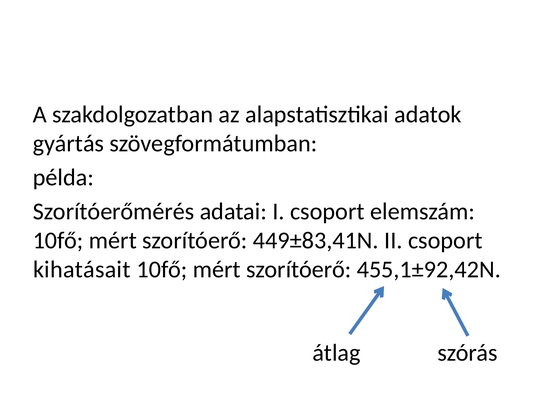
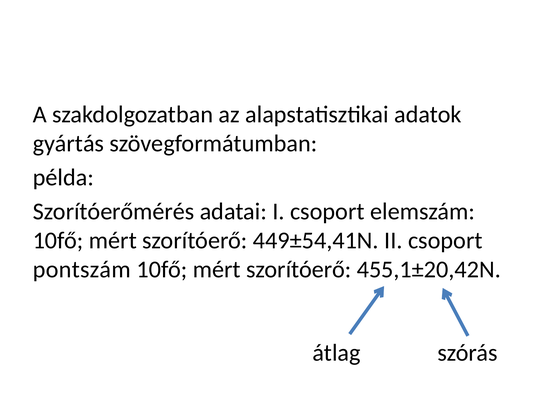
449±83,41N: 449±83,41N -> 449±54,41N (316, 240)
kihatásait: kihatásait -> pontszám (82, 269)
455,1±92,42N: 455,1±92,42N -> 455,1±20,42N (429, 269)
